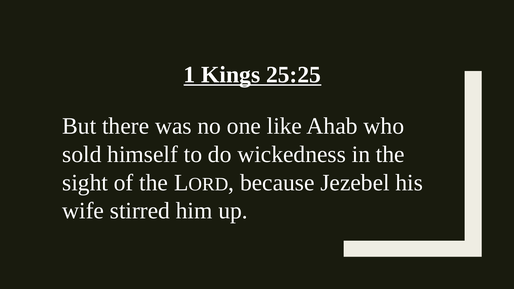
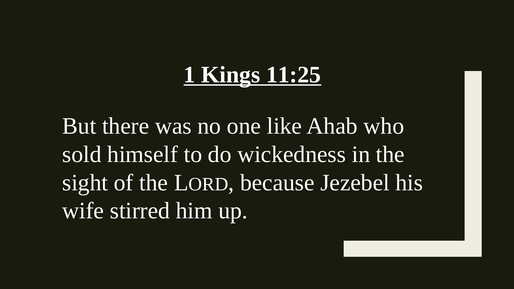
25:25: 25:25 -> 11:25 (294, 75)
